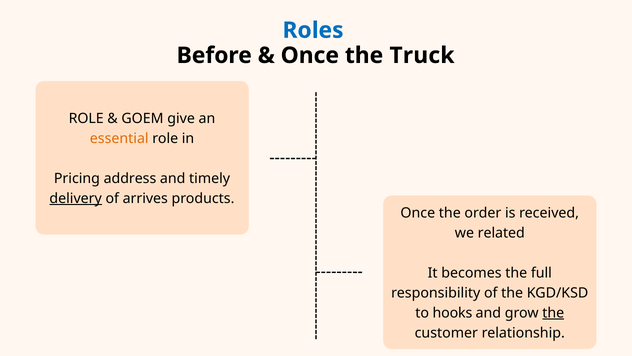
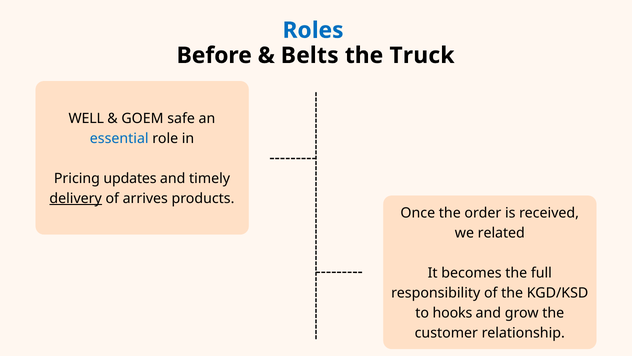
Once: Once -> Belts (310, 55)
ROLE: ROLE -> WELL (86, 119)
give: give -> safe (181, 119)
essential colour: orange -> blue (119, 138)
address: address -> updates (130, 178)
the underline: present -> none (553, 312)
